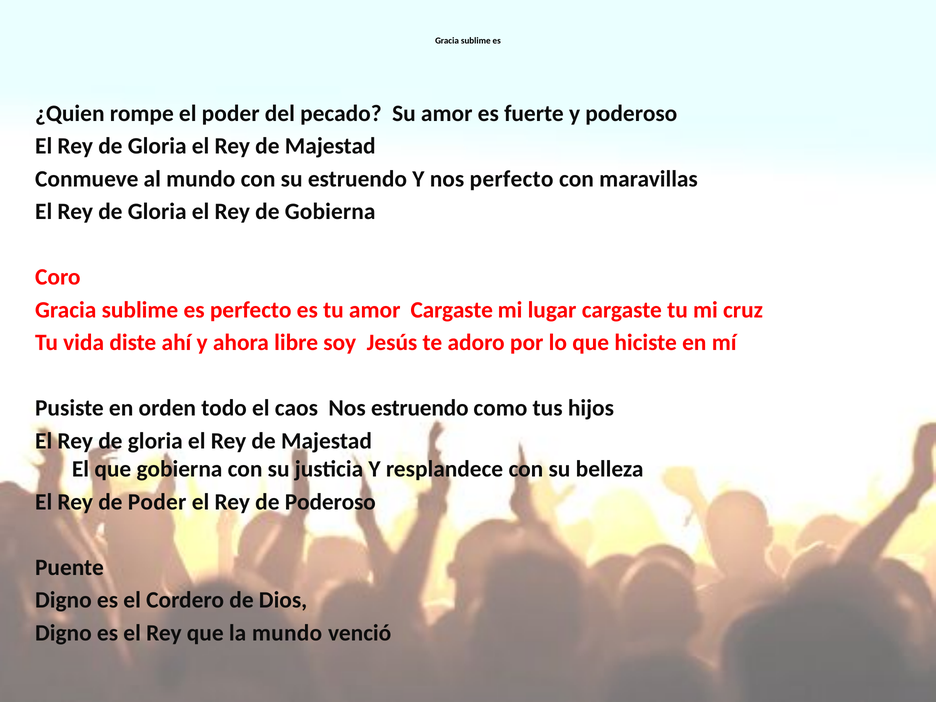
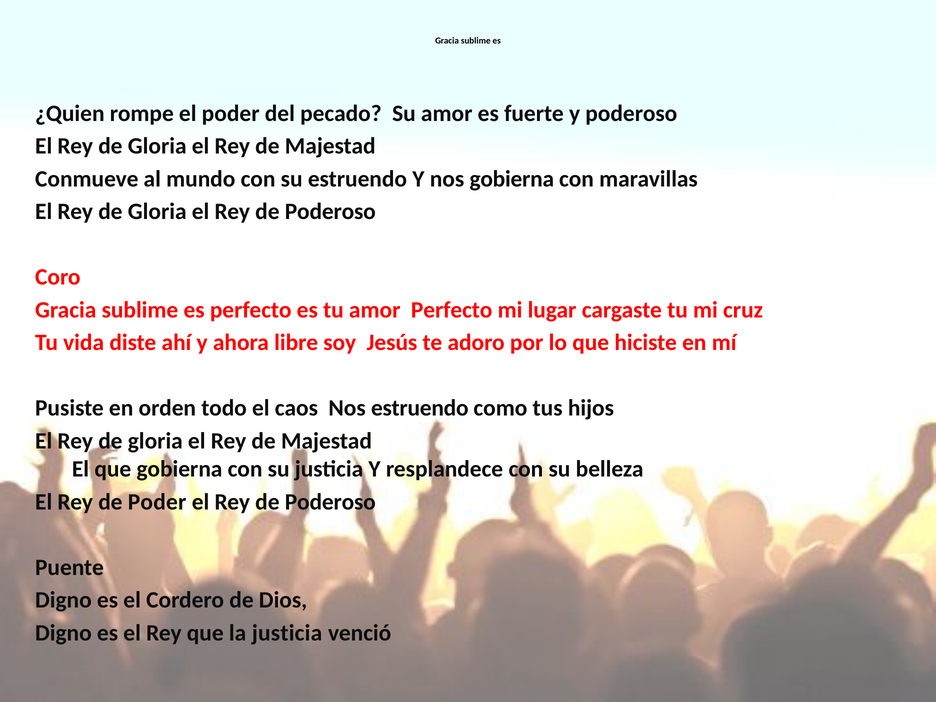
nos perfecto: perfecto -> gobierna (512, 179)
Gobierna: Gobierna -> Poderoso (330, 212)
amor Cargaste: Cargaste -> Perfecto (452, 310)
la mundo: mundo -> justicia (287, 633)
